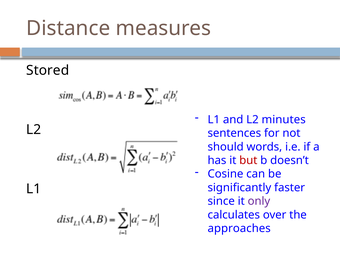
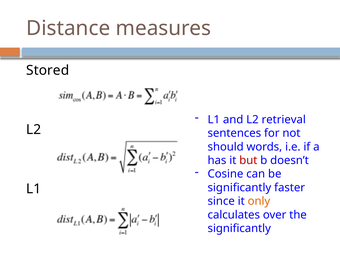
minutes: minutes -> retrieval (284, 120)
only colour: purple -> orange (259, 201)
approaches: approaches -> significantly (239, 228)
